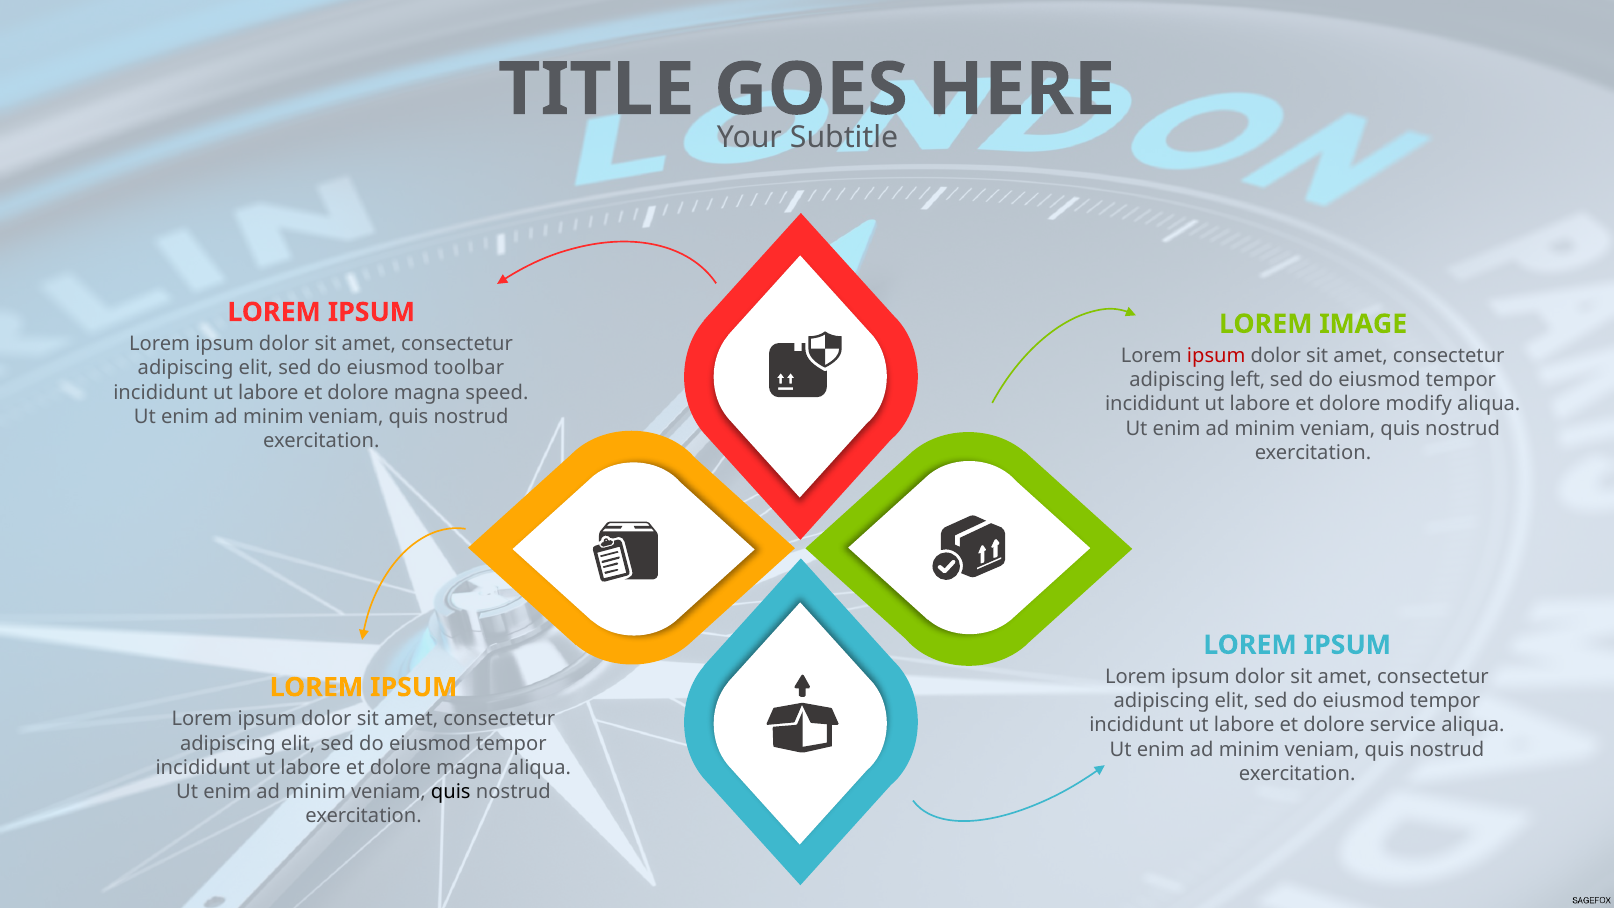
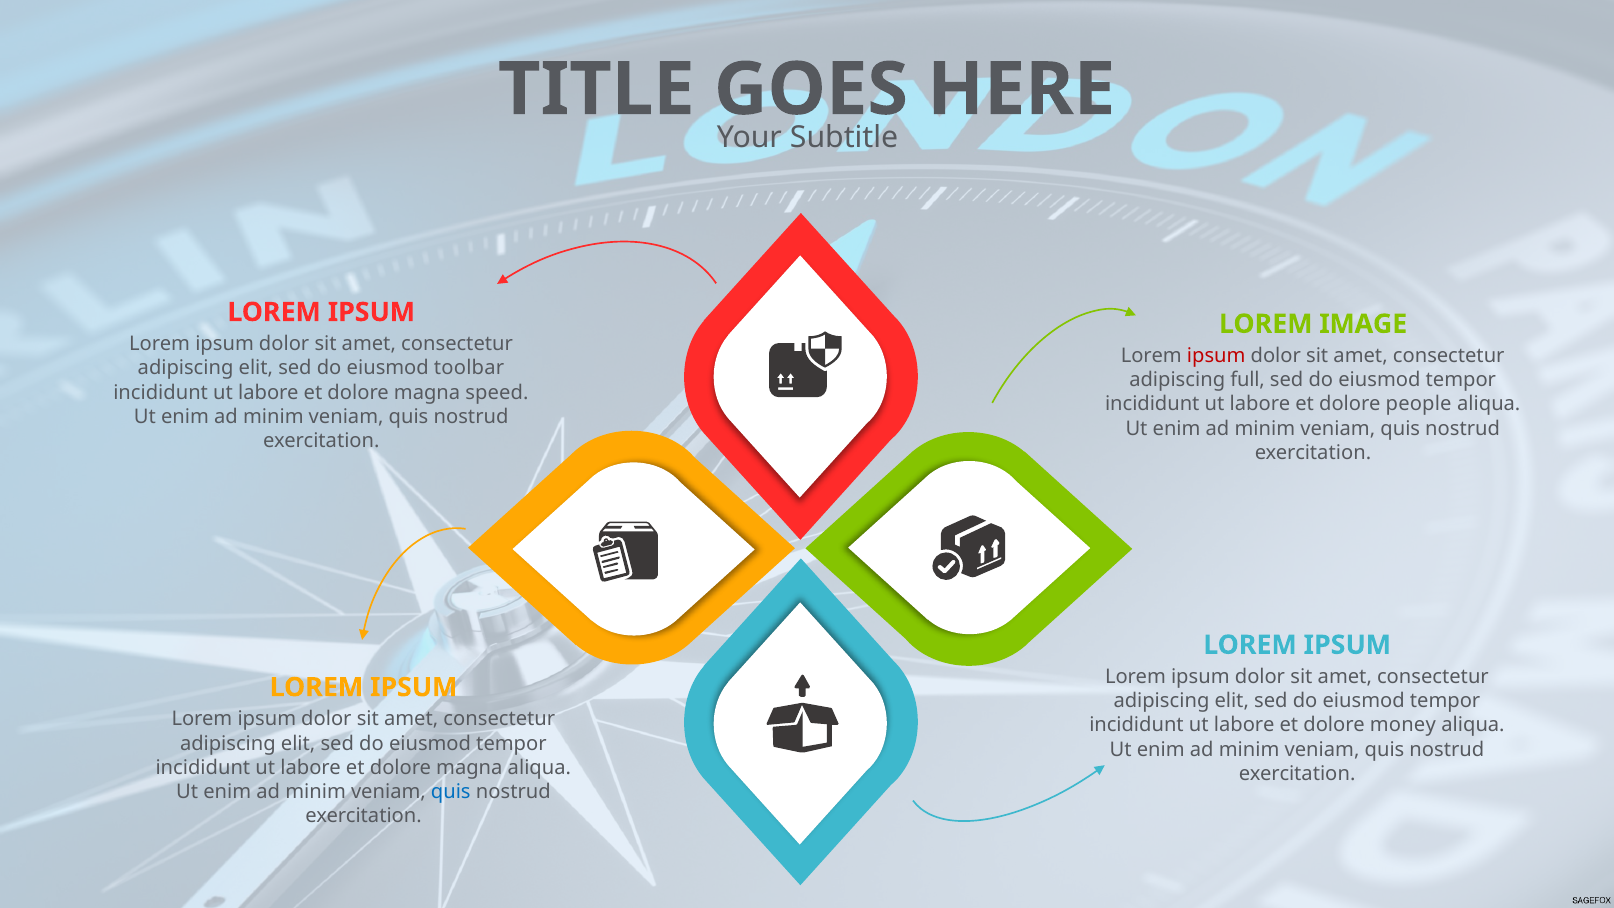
left: left -> full (1248, 380)
modify: modify -> people (1419, 404)
service: service -> money (1403, 725)
quis colour: black -> blue (451, 792)
